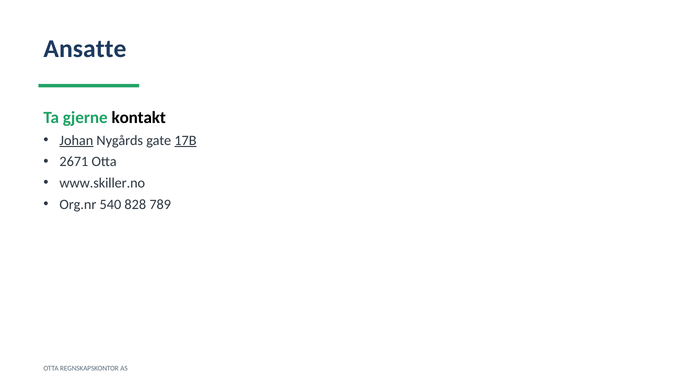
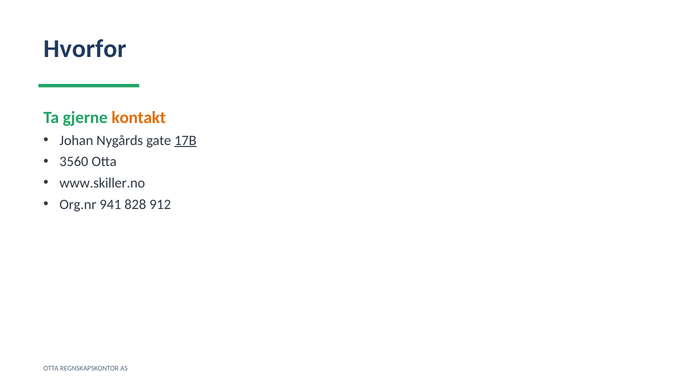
Ansatte: Ansatte -> Hvorfor (85, 49)
kontakt colour: black -> orange (139, 118)
Johan underline: present -> none (76, 140)
2671: 2671 -> 3560 (74, 162)
540: 540 -> 941 (110, 205)
789: 789 -> 912 (160, 205)
